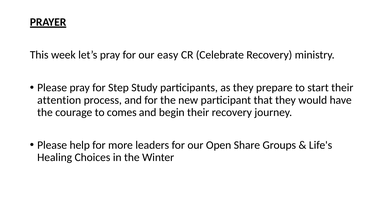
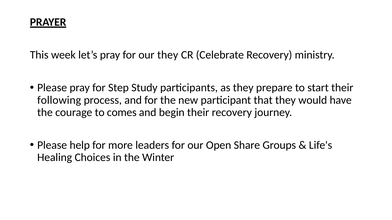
our easy: easy -> they (168, 55)
attention: attention -> following (59, 100)
